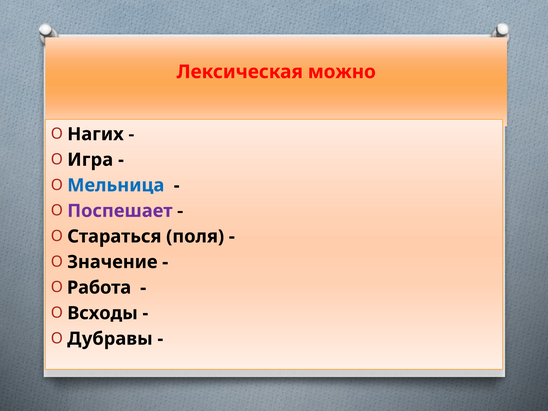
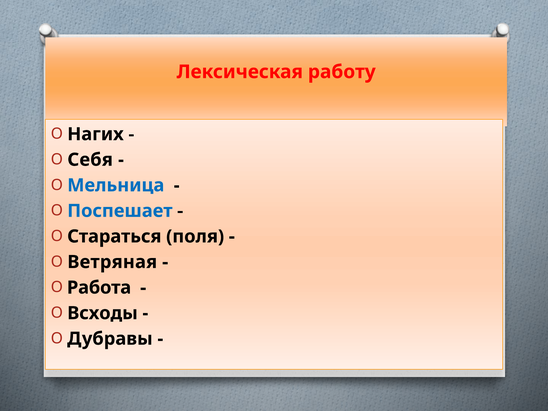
можно: можно -> работу (342, 72)
Игра: Игра -> Себя (90, 160)
Поспешает colour: purple -> blue (120, 211)
Значение: Значение -> Ветряная (112, 262)
